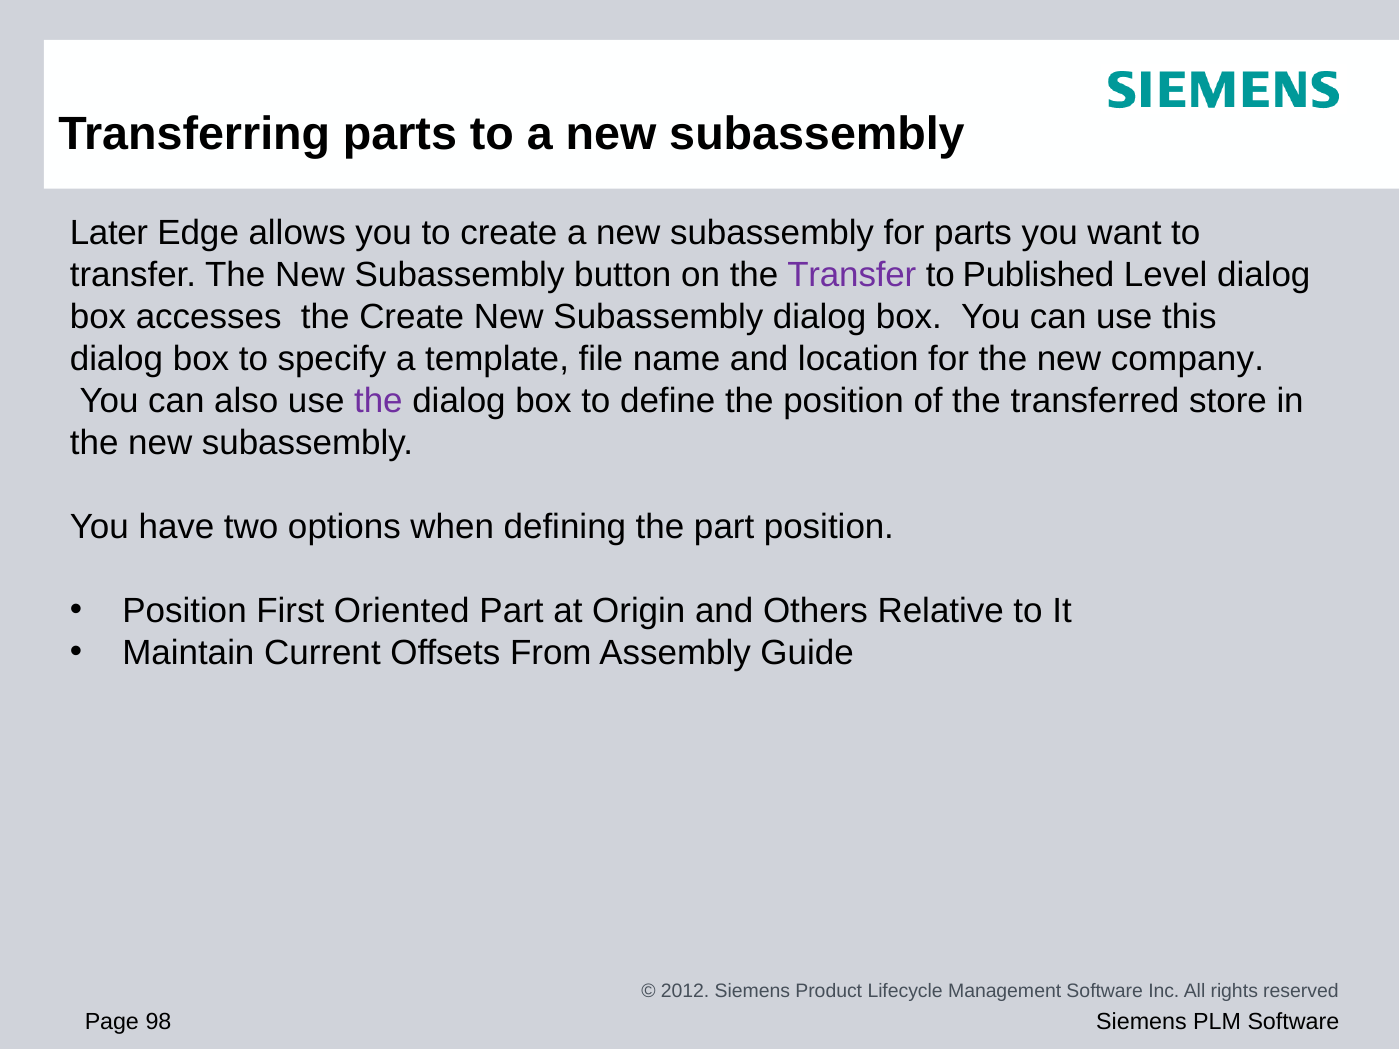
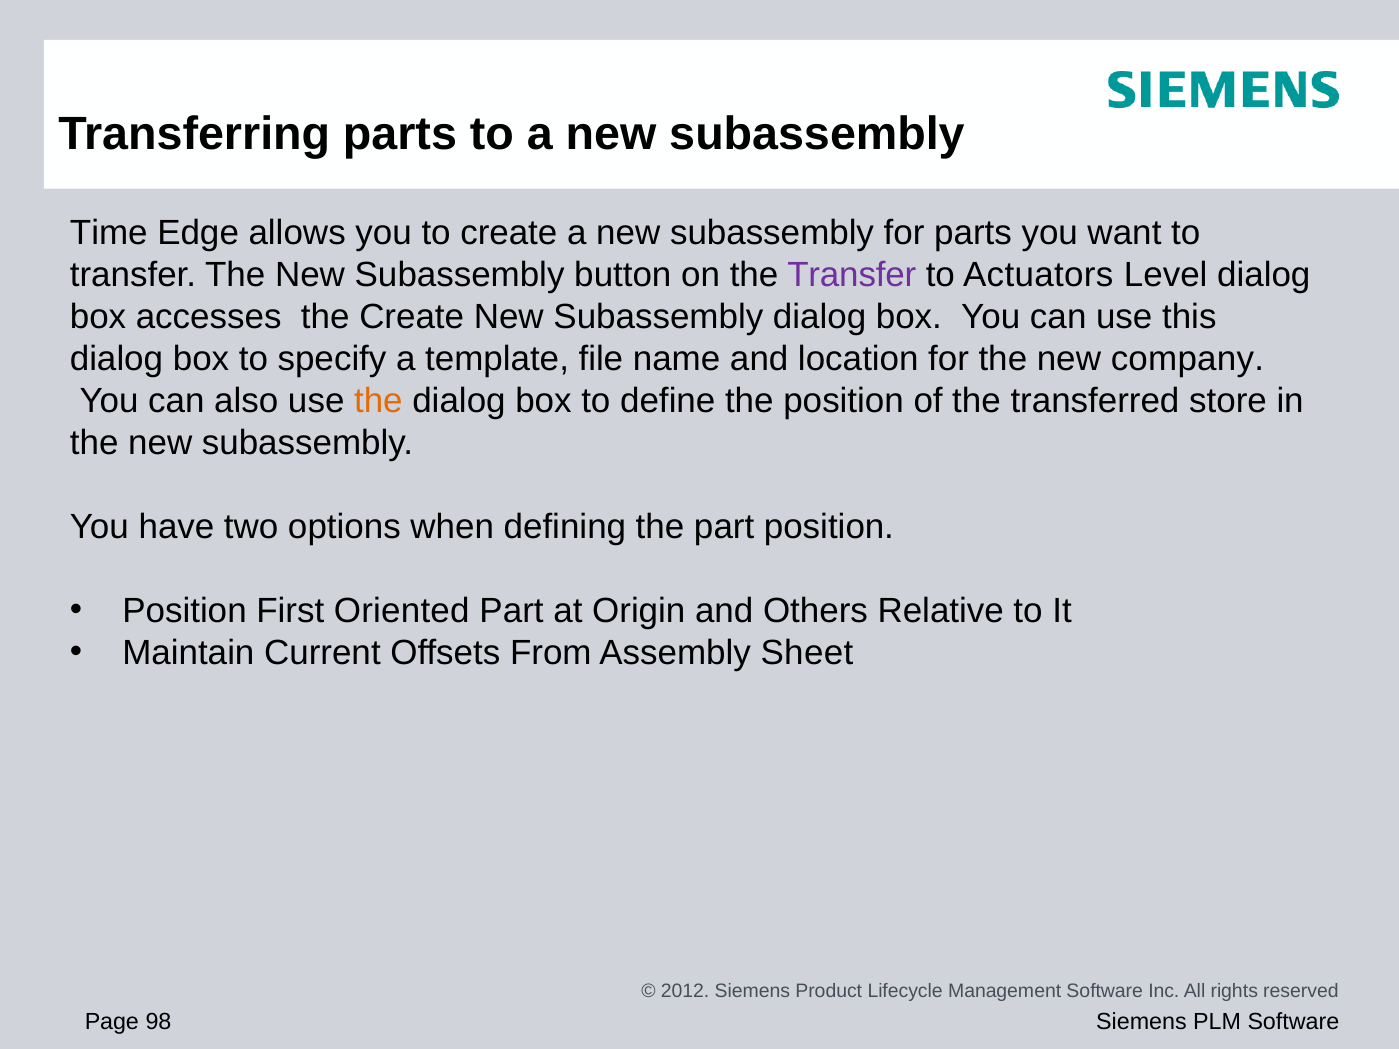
Later: Later -> Time (109, 233)
Published: Published -> Actuators (1038, 275)
the colour: purple -> orange (378, 401)
Guide: Guide -> Sheet (807, 653)
